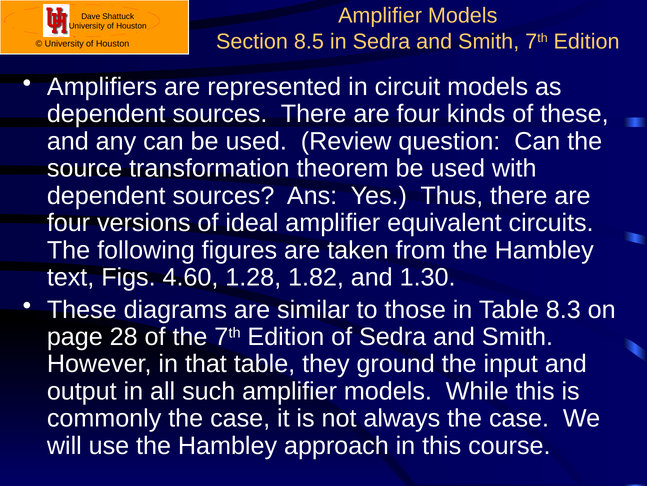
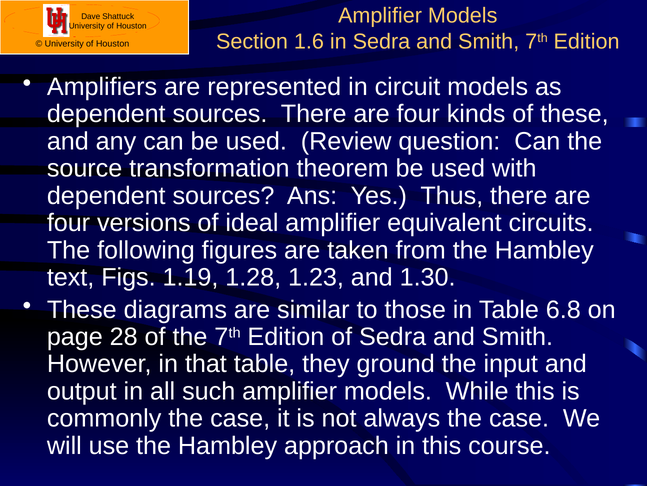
8.5: 8.5 -> 1.6 (309, 41)
4.60: 4.60 -> 1.19 (190, 277)
1.82: 1.82 -> 1.23 (316, 277)
8.3: 8.3 -> 6.8 (563, 309)
